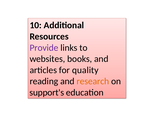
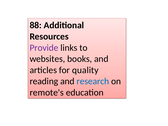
10: 10 -> 88 (36, 25)
research colour: orange -> blue (93, 81)
support's: support's -> remote's (47, 92)
